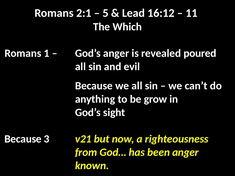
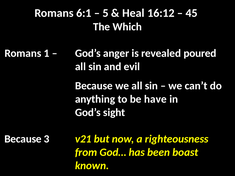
2:1: 2:1 -> 6:1 (84, 13)
Lead: Lead -> Heal (133, 13)
11: 11 -> 45 (192, 13)
grow: grow -> have (155, 99)
been anger: anger -> boast (185, 152)
